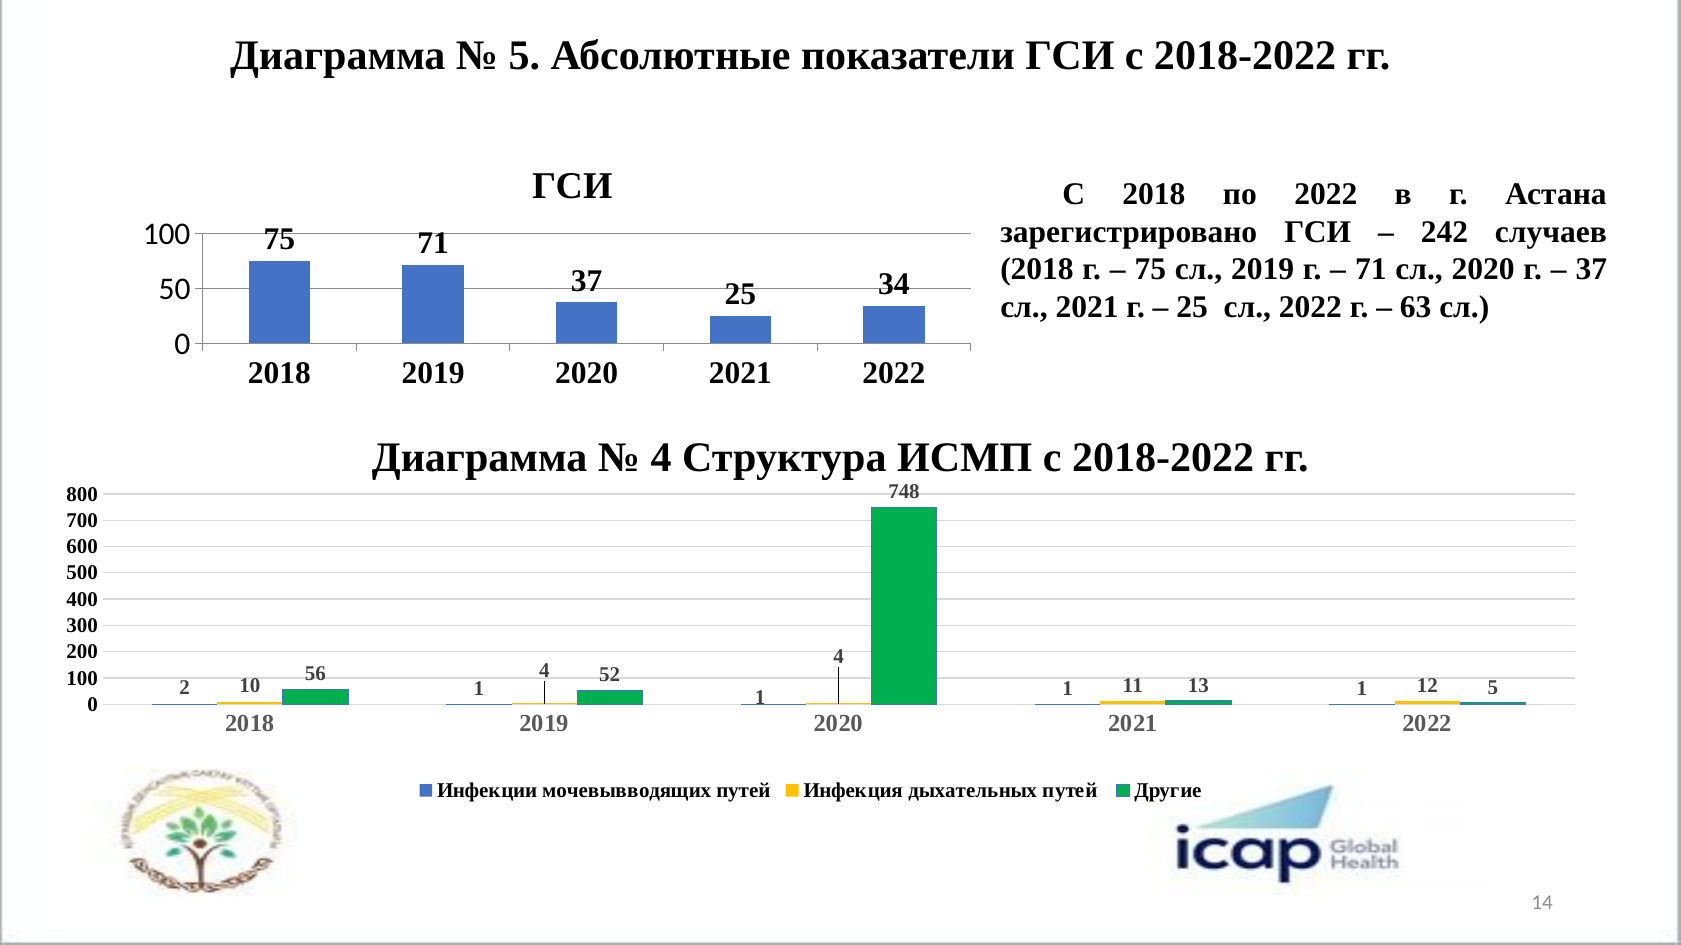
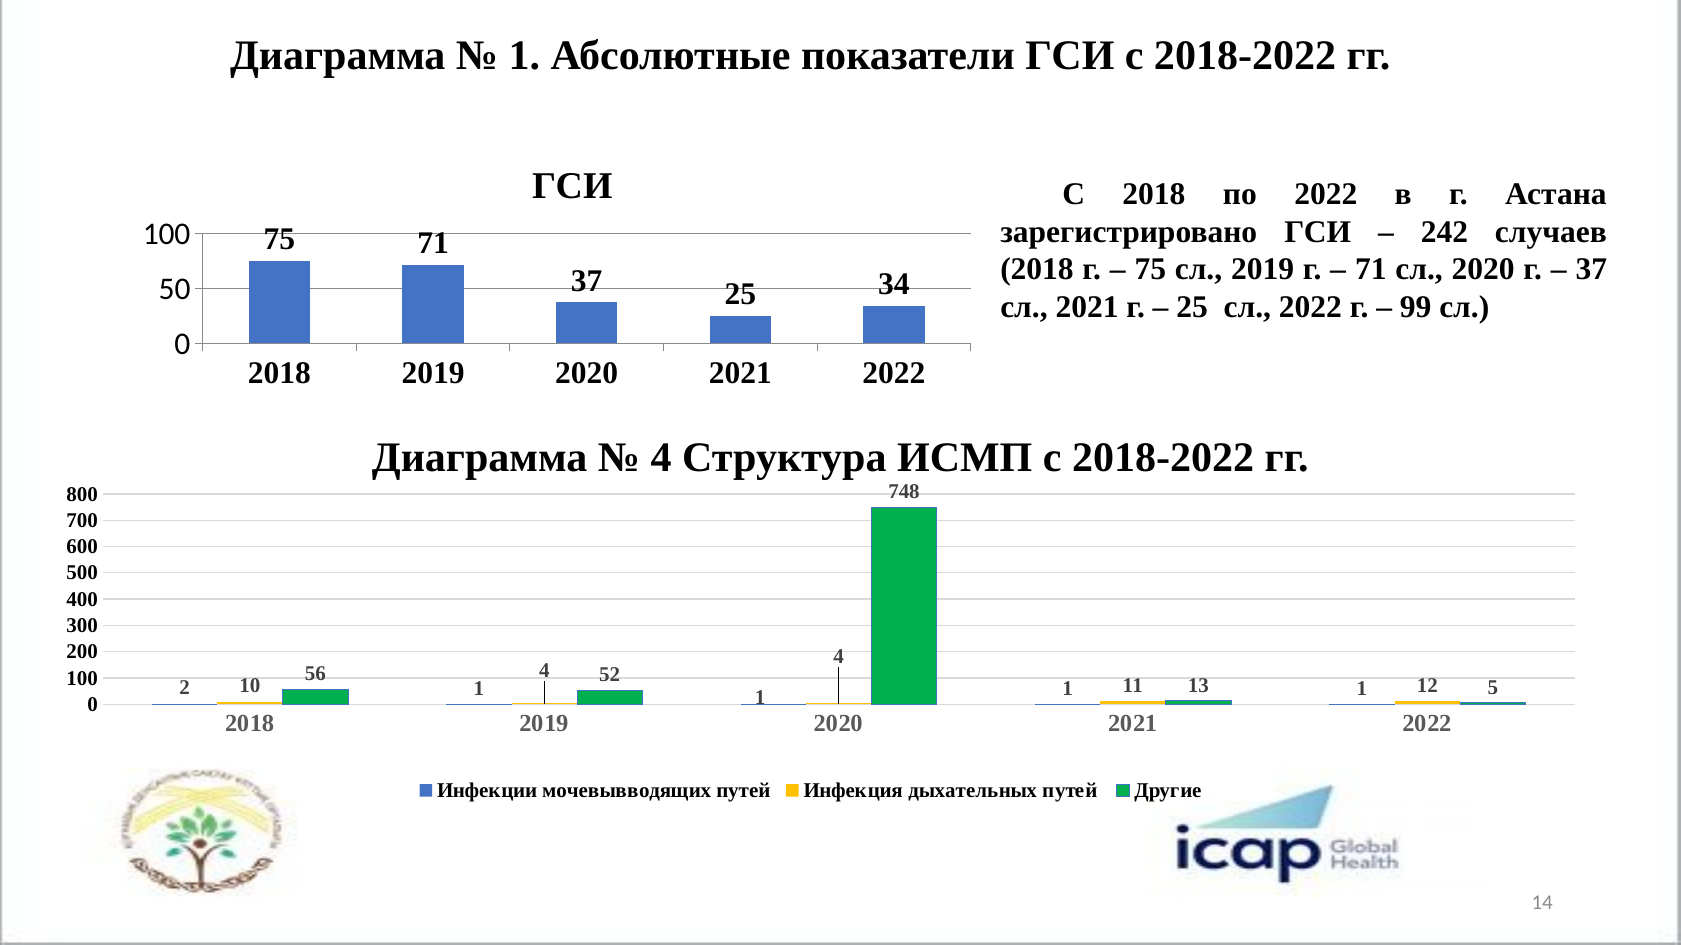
5: 5 -> 1 (524, 55)
63: 63 -> 99 (1416, 308)
